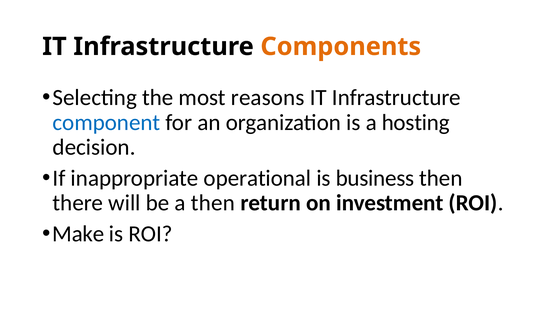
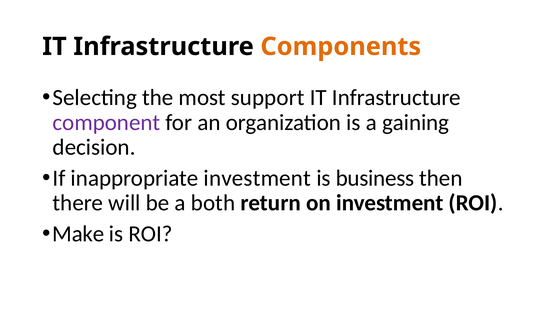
reasons: reasons -> support (268, 97)
component colour: blue -> purple (106, 122)
hosting: hosting -> gaining (416, 122)
inappropriate operational: operational -> investment (257, 178)
a then: then -> both (213, 203)
